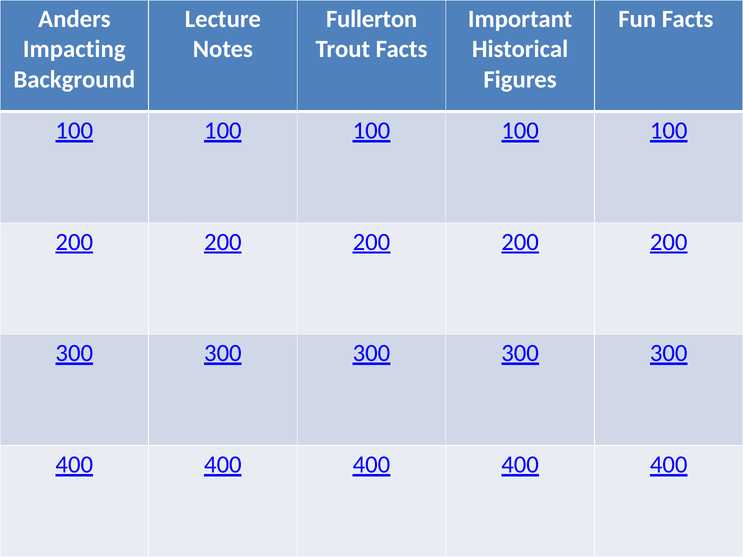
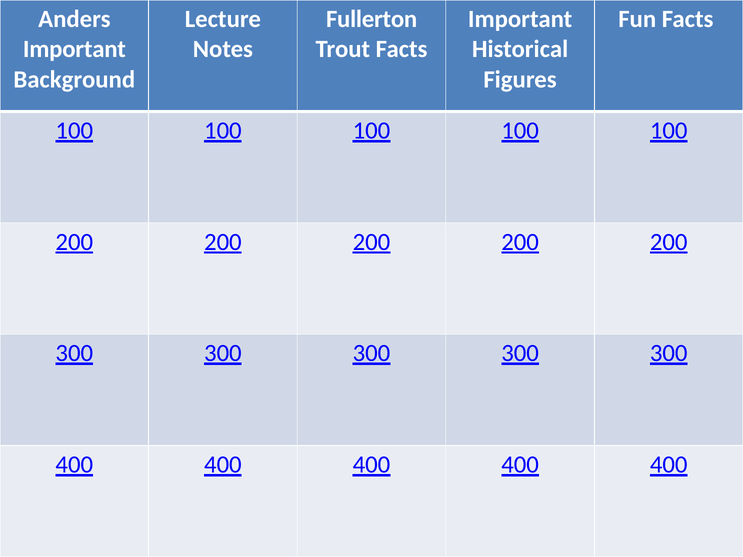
Impacting: Impacting -> Important (74, 49)
